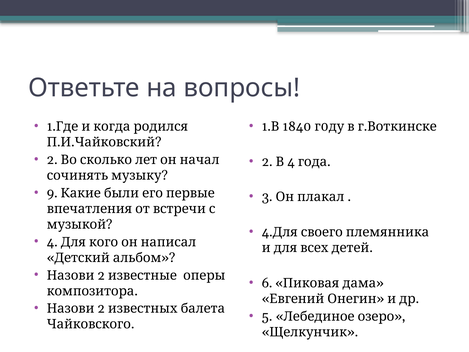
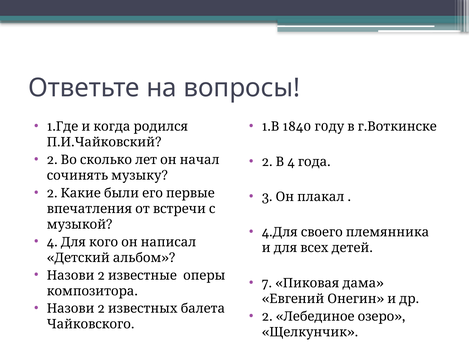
9: 9 -> 2 (52, 193)
6: 6 -> 7 (267, 283)
5: 5 -> 2 (267, 316)
